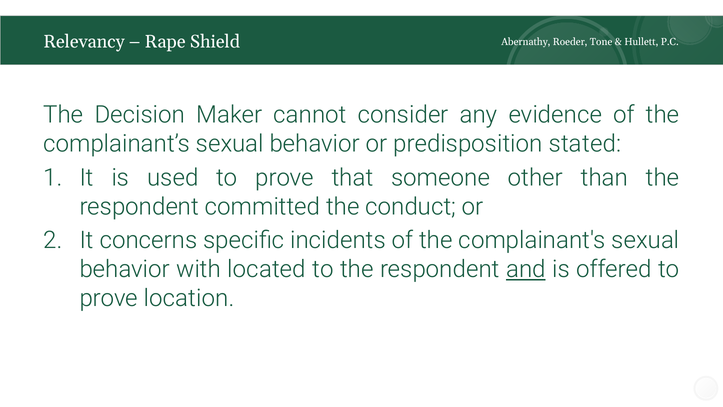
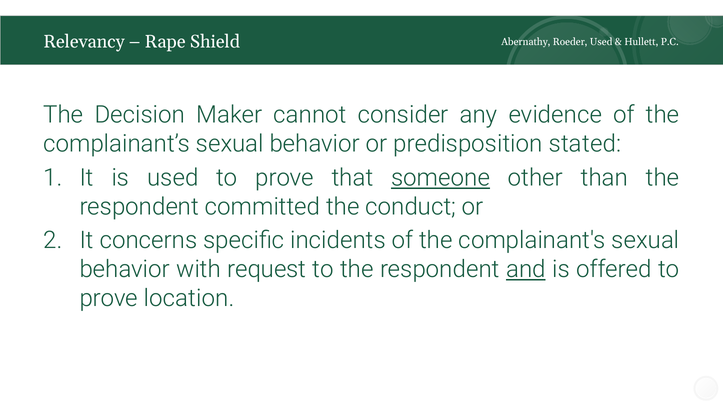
Roeder Tone: Tone -> Used (601, 42)
someone underline: none -> present (441, 178)
located: located -> request (267, 269)
